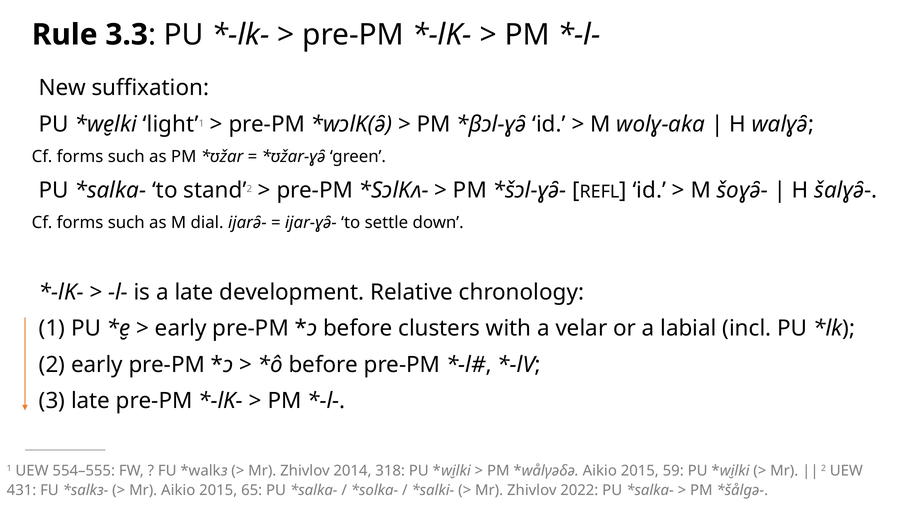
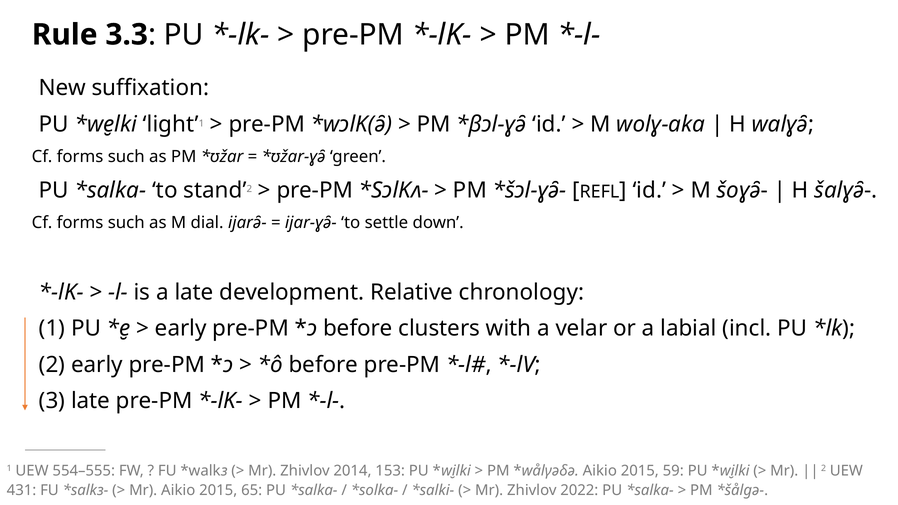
318: 318 -> 153 (390, 471)
